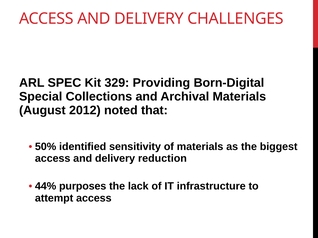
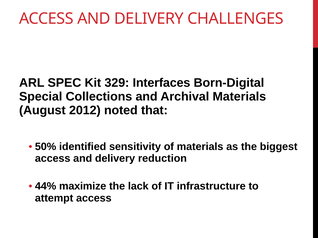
Providing: Providing -> Interfaces (161, 83)
purposes: purposes -> maximize (83, 187)
